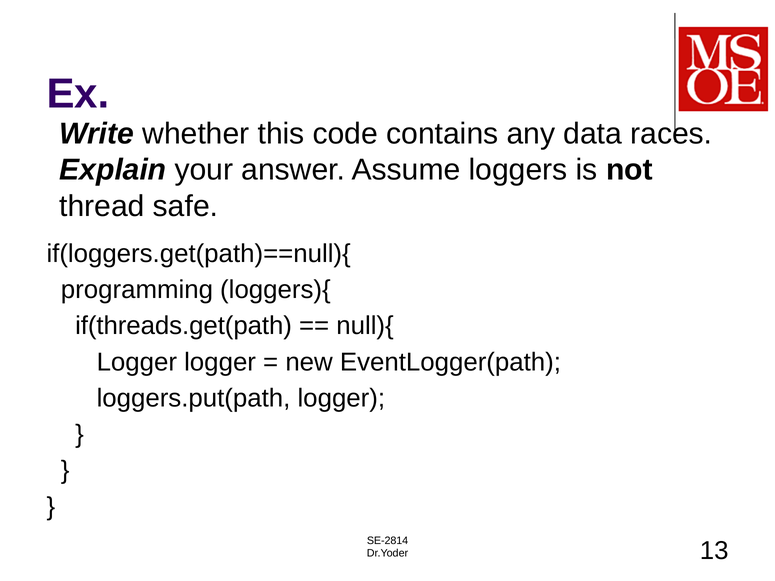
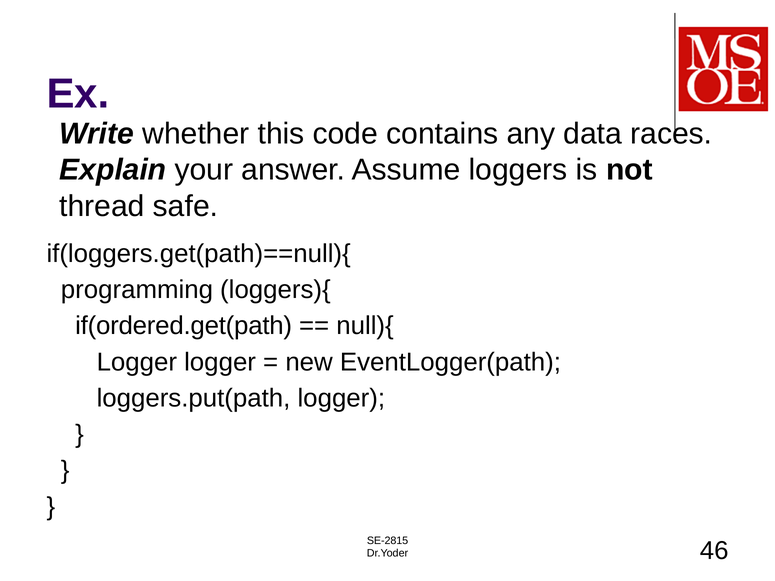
if(threads.get(path: if(threads.get(path -> if(ordered.get(path (184, 326)
SE-2814: SE-2814 -> SE-2815 (388, 541)
13: 13 -> 46 (714, 551)
